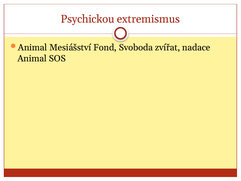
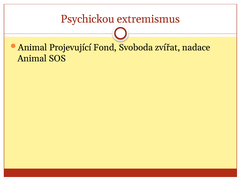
Mesiášství: Mesiášství -> Projevující (70, 47)
